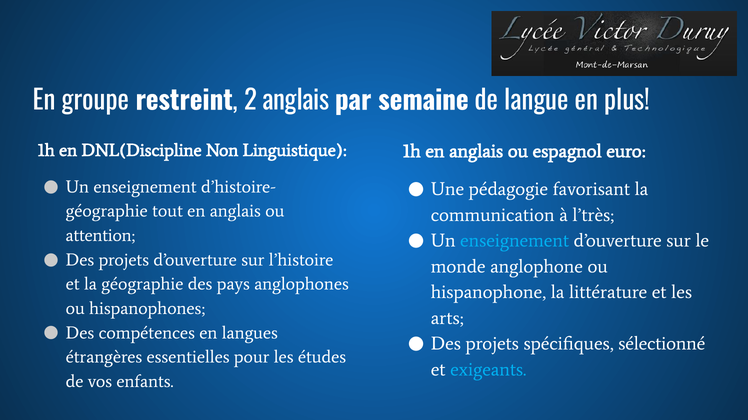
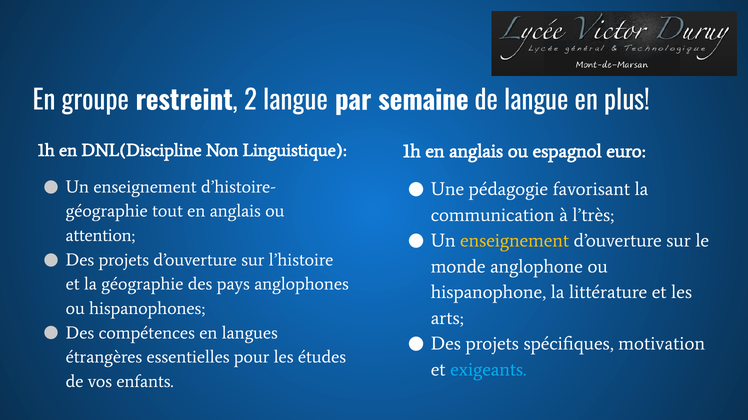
2 anglais: anglais -> langue (296, 101)
enseignement colour: light blue -> yellow (515, 241)
sélectionné: sélectionné -> motivation (662, 344)
